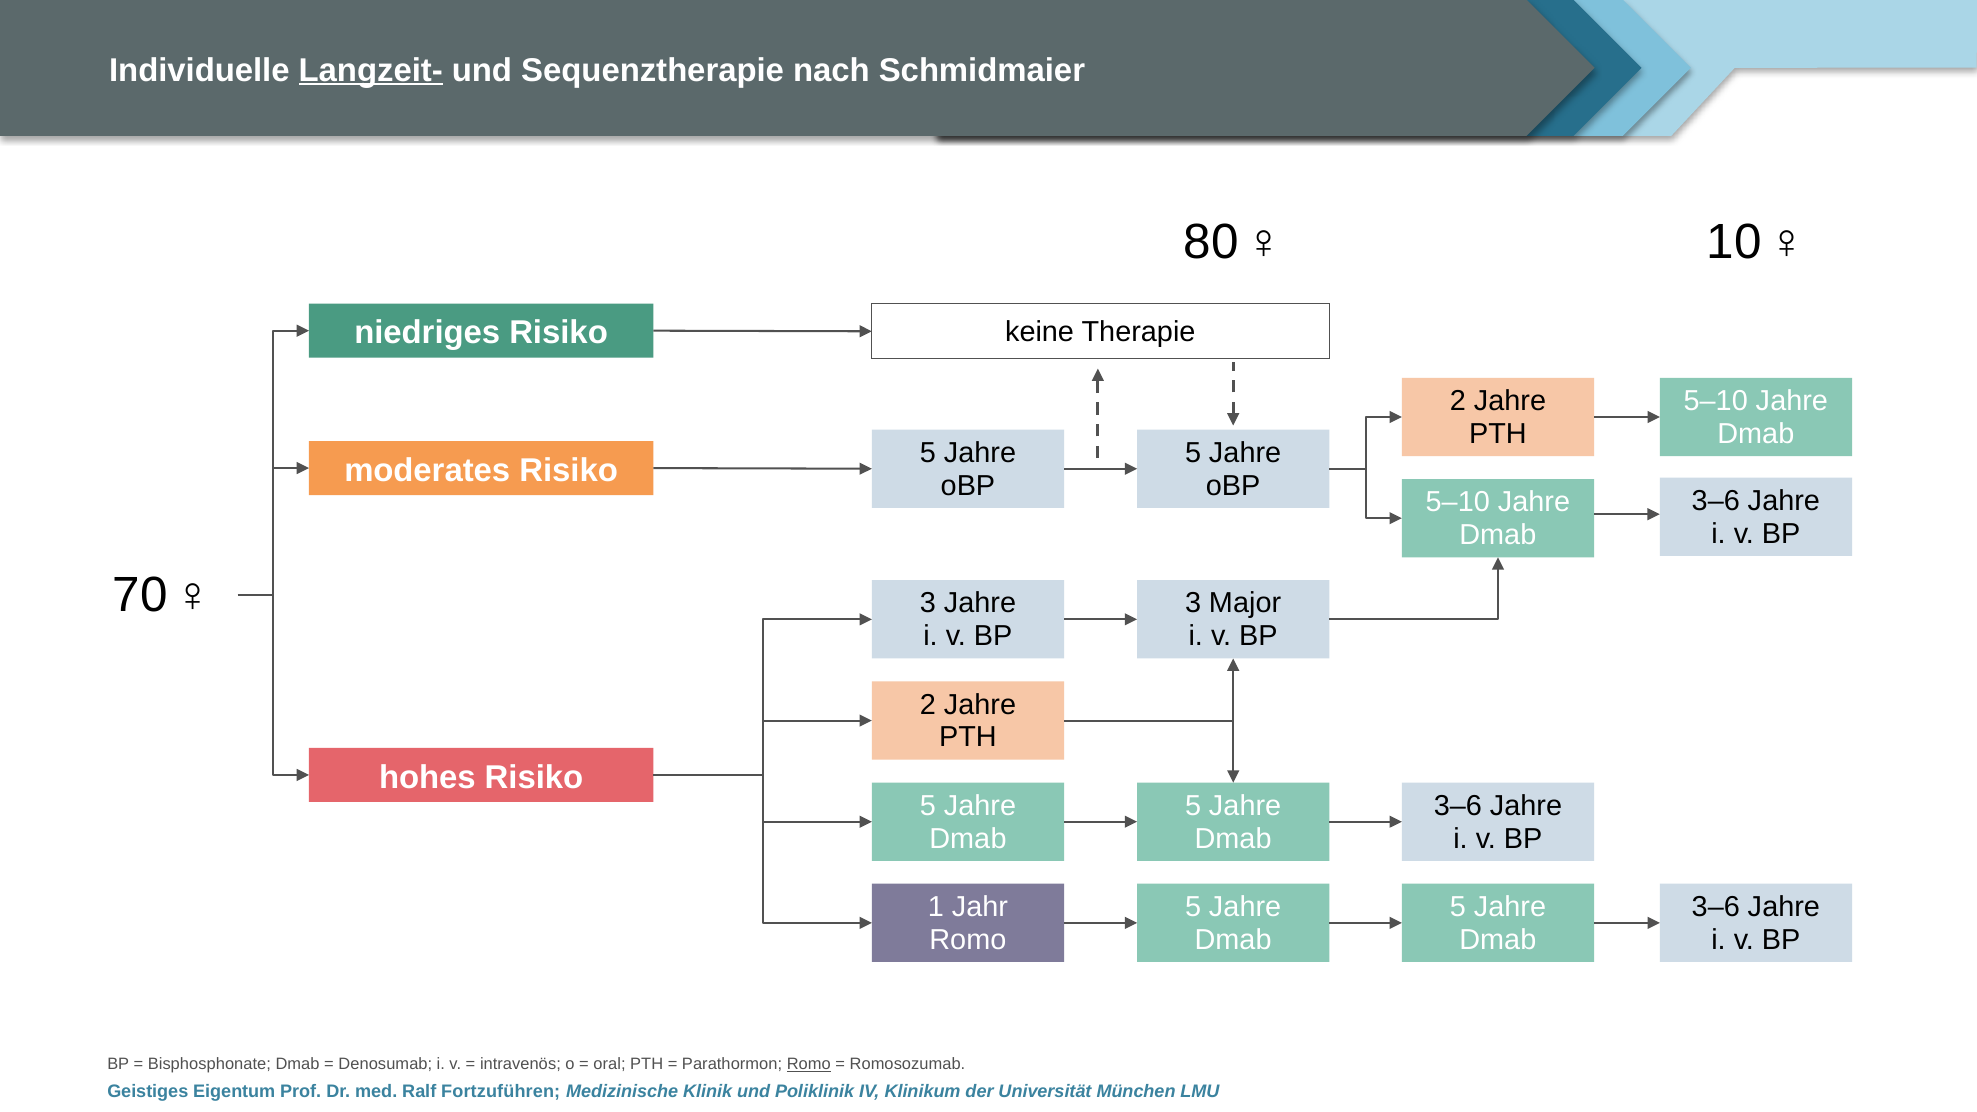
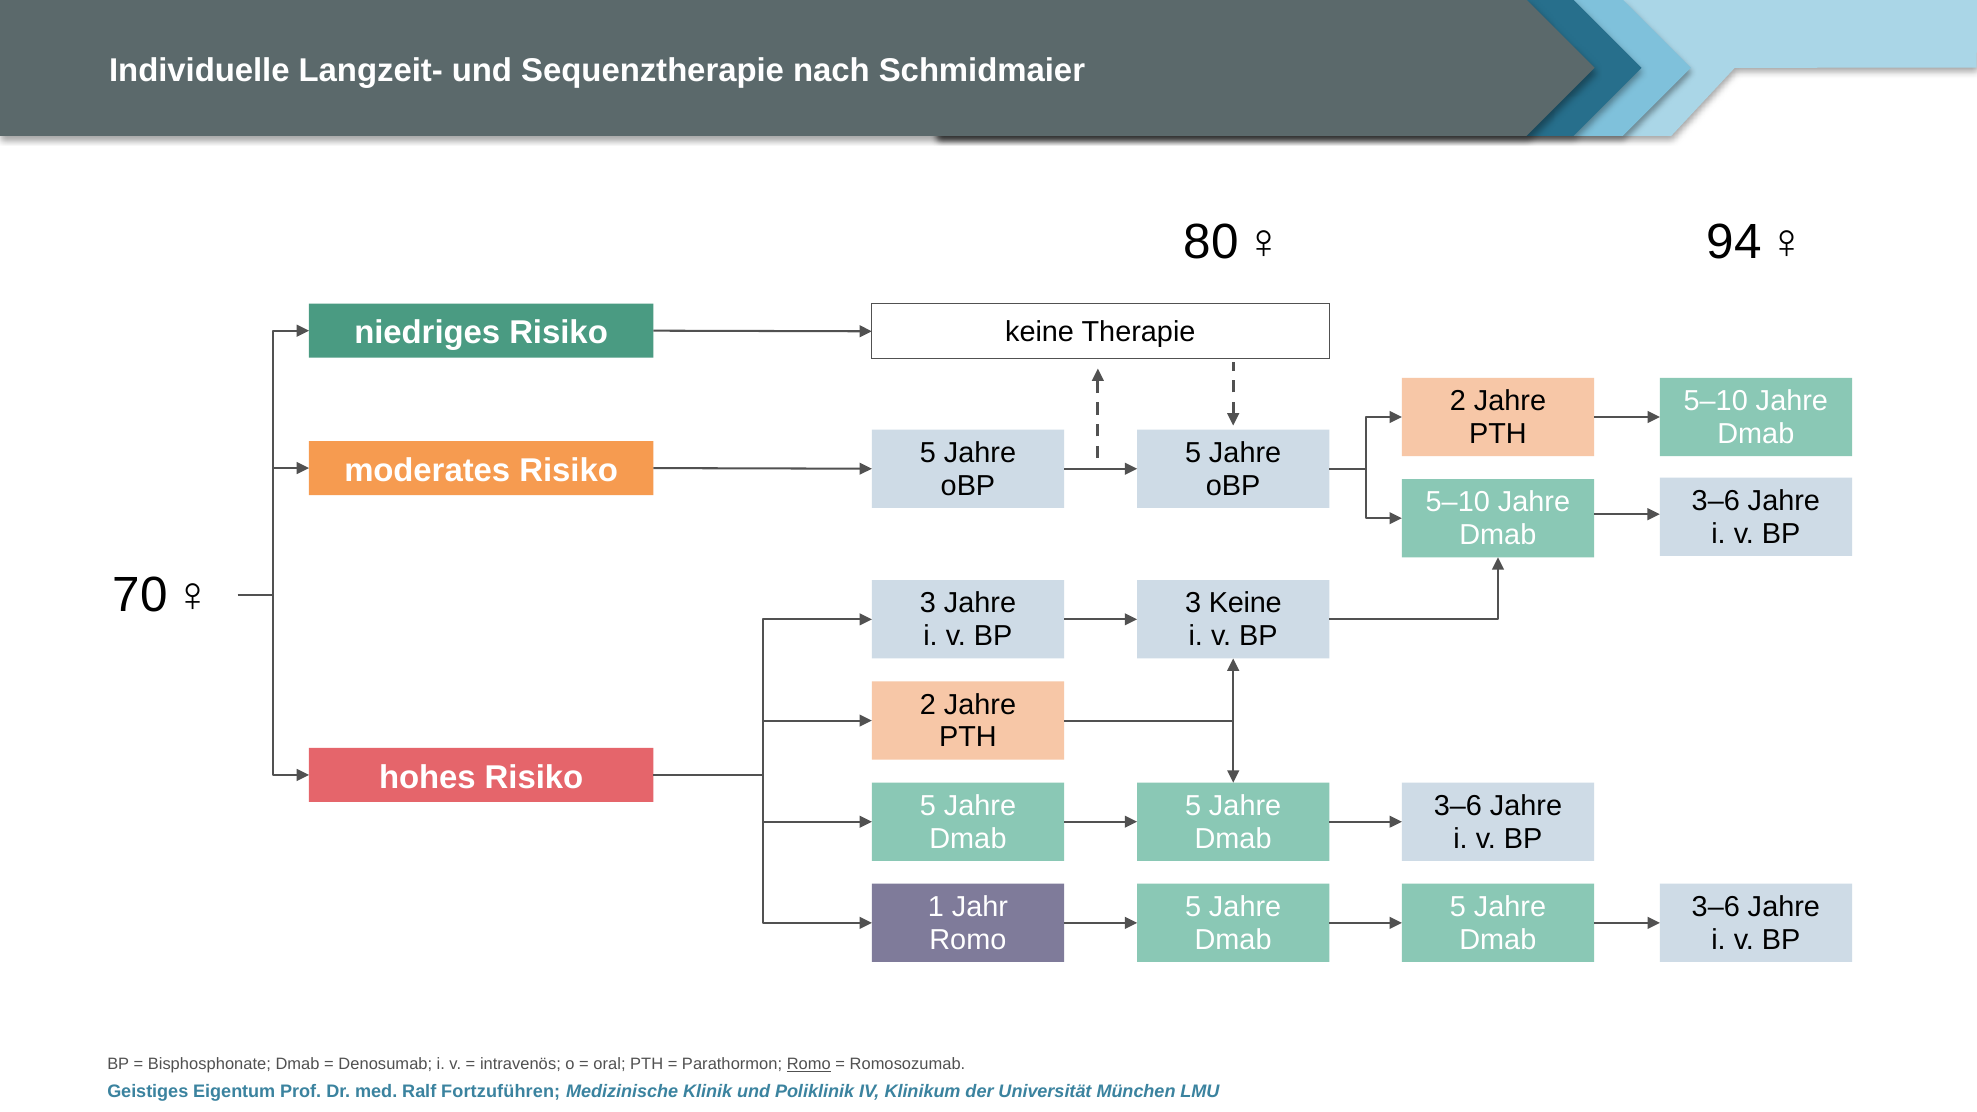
Langzeit- underline: present -> none (371, 70)
10: 10 -> 94 (1734, 242)
3 Major: Major -> Keine (1245, 603)
